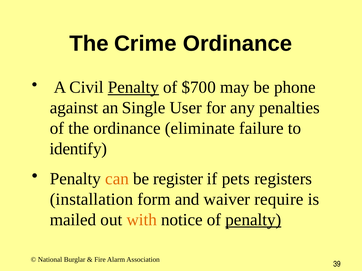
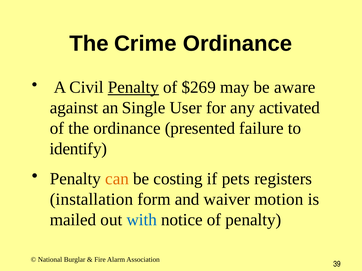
$700: $700 -> $269 (199, 88)
phone: phone -> aware (295, 88)
penalties: penalties -> activated (289, 108)
eliminate: eliminate -> presented (200, 129)
register: register -> costing (178, 179)
require: require -> motion (279, 200)
with colour: orange -> blue (142, 220)
penalty underline: present -> none (253, 220)
